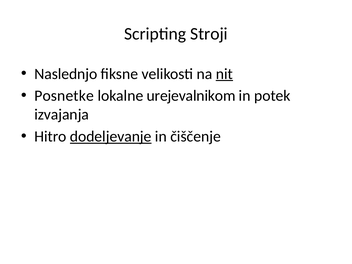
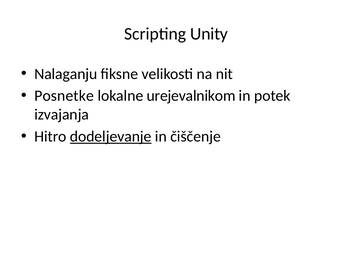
Stroji: Stroji -> Unity (209, 34)
Naslednjo: Naslednjo -> Nalaganju (66, 74)
nit underline: present -> none (224, 74)
